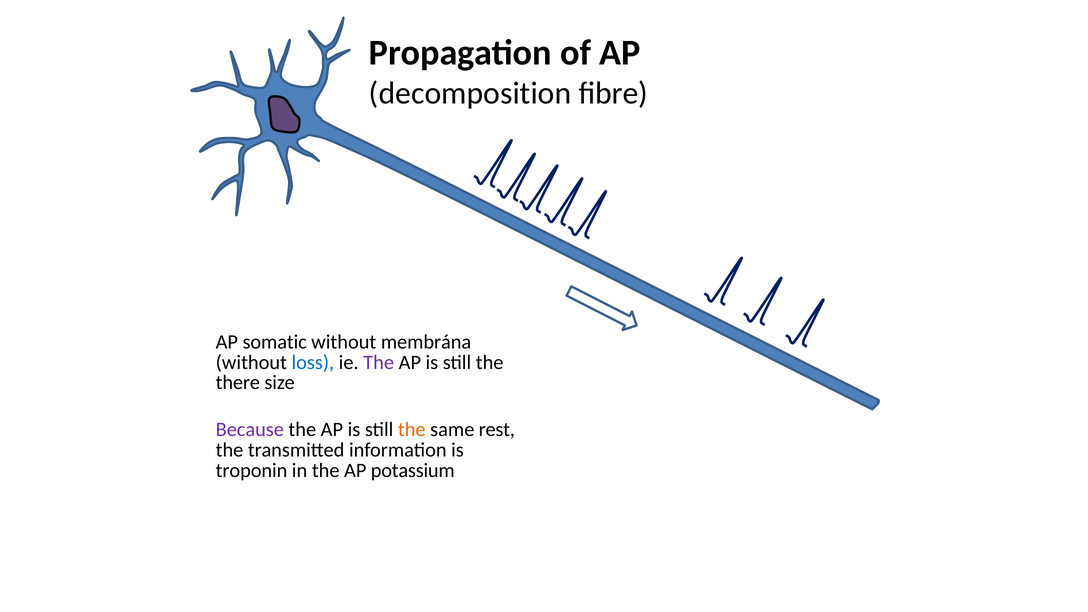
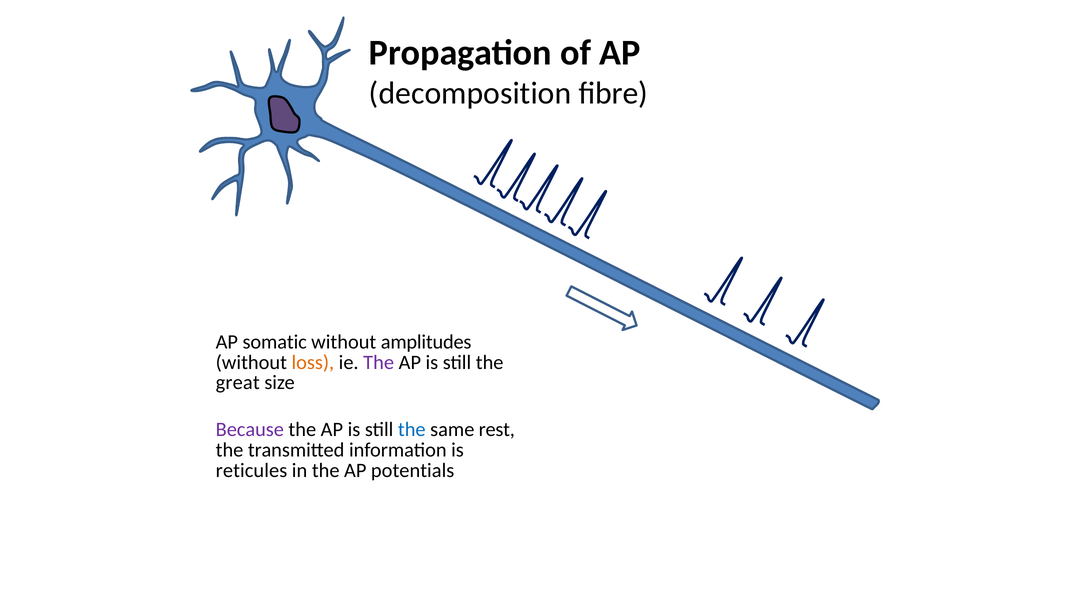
membrána: membrána -> amplitudes (426, 342)
loss colour: blue -> orange (313, 362)
there: there -> great (238, 383)
the colour: orange -> blue (412, 430)
troponin: troponin -> reticules (251, 471)
potassium: potassium -> potentials (413, 471)
